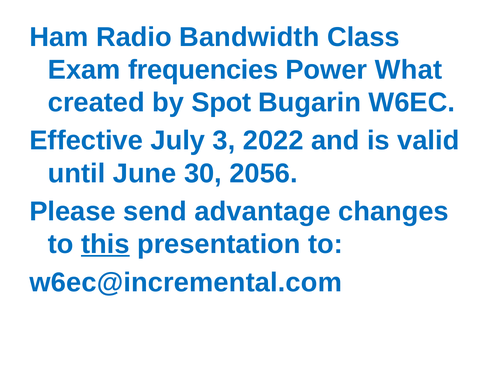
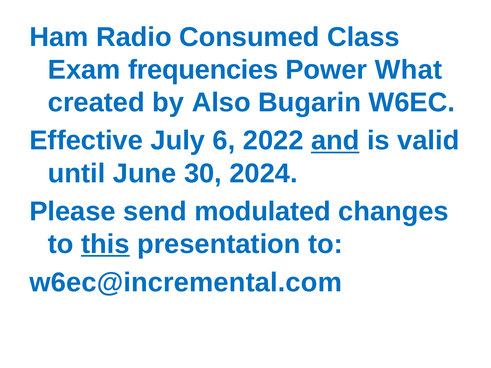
Bandwidth: Bandwidth -> Consumed (249, 37)
Spot: Spot -> Also (221, 103)
3: 3 -> 6 (224, 141)
and underline: none -> present (335, 141)
2056: 2056 -> 2024 (263, 173)
advantage: advantage -> modulated (263, 212)
